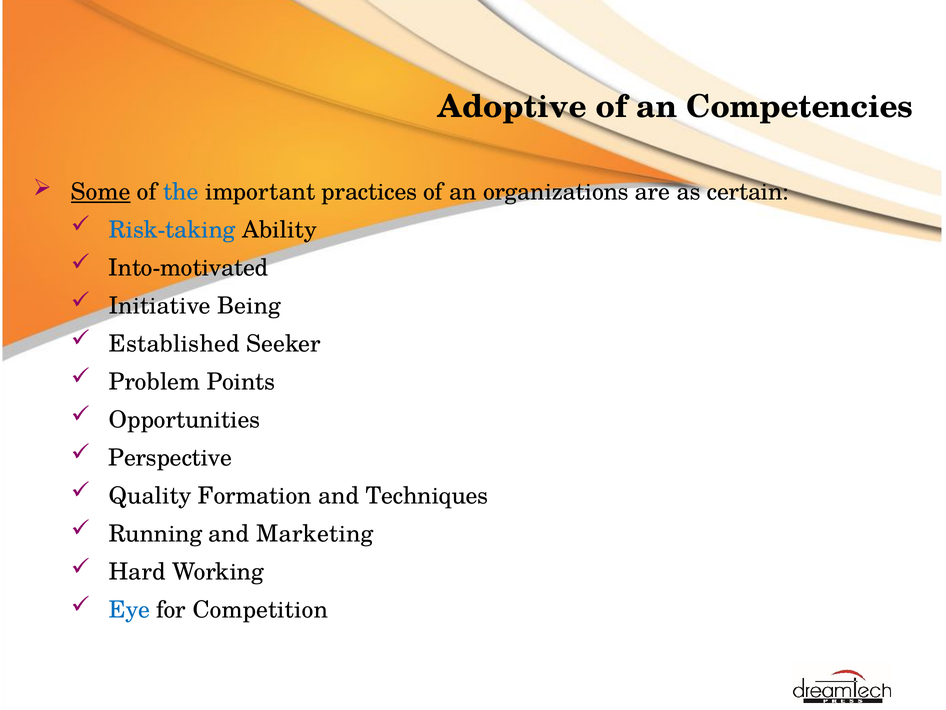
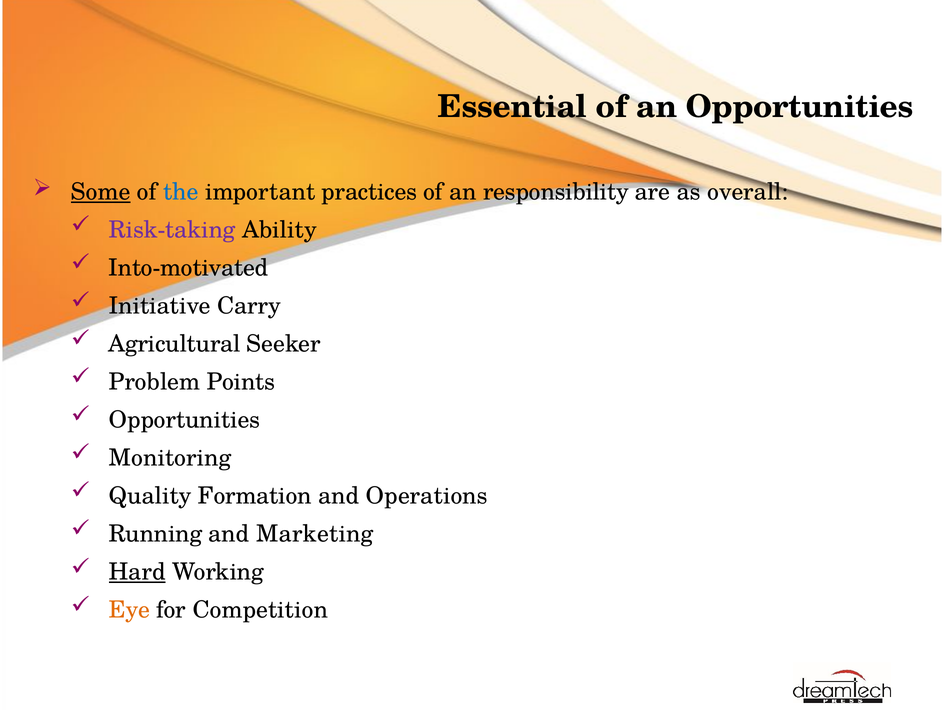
Adoptive: Adoptive -> Essential (513, 107)
an Competencies: Competencies -> Opportunities (800, 107)
organizations: organizations -> responsibility (556, 192)
certain: certain -> overall (748, 192)
Risk-taking colour: blue -> purple (172, 230)
Being: Being -> Carry (249, 306)
Established: Established -> Agricultural (175, 344)
Perspective: Perspective -> Monitoring (170, 458)
Techniques: Techniques -> Operations (427, 496)
Hard underline: none -> present (137, 572)
Eye colour: blue -> orange (129, 610)
